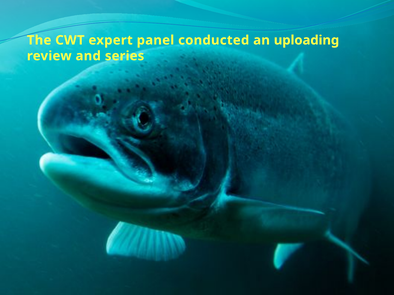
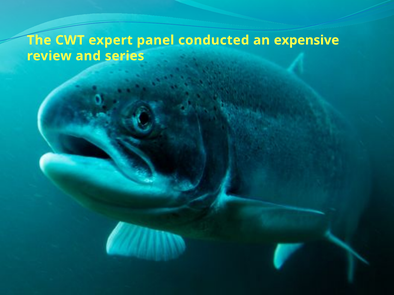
uploading: uploading -> expensive (307, 40)
